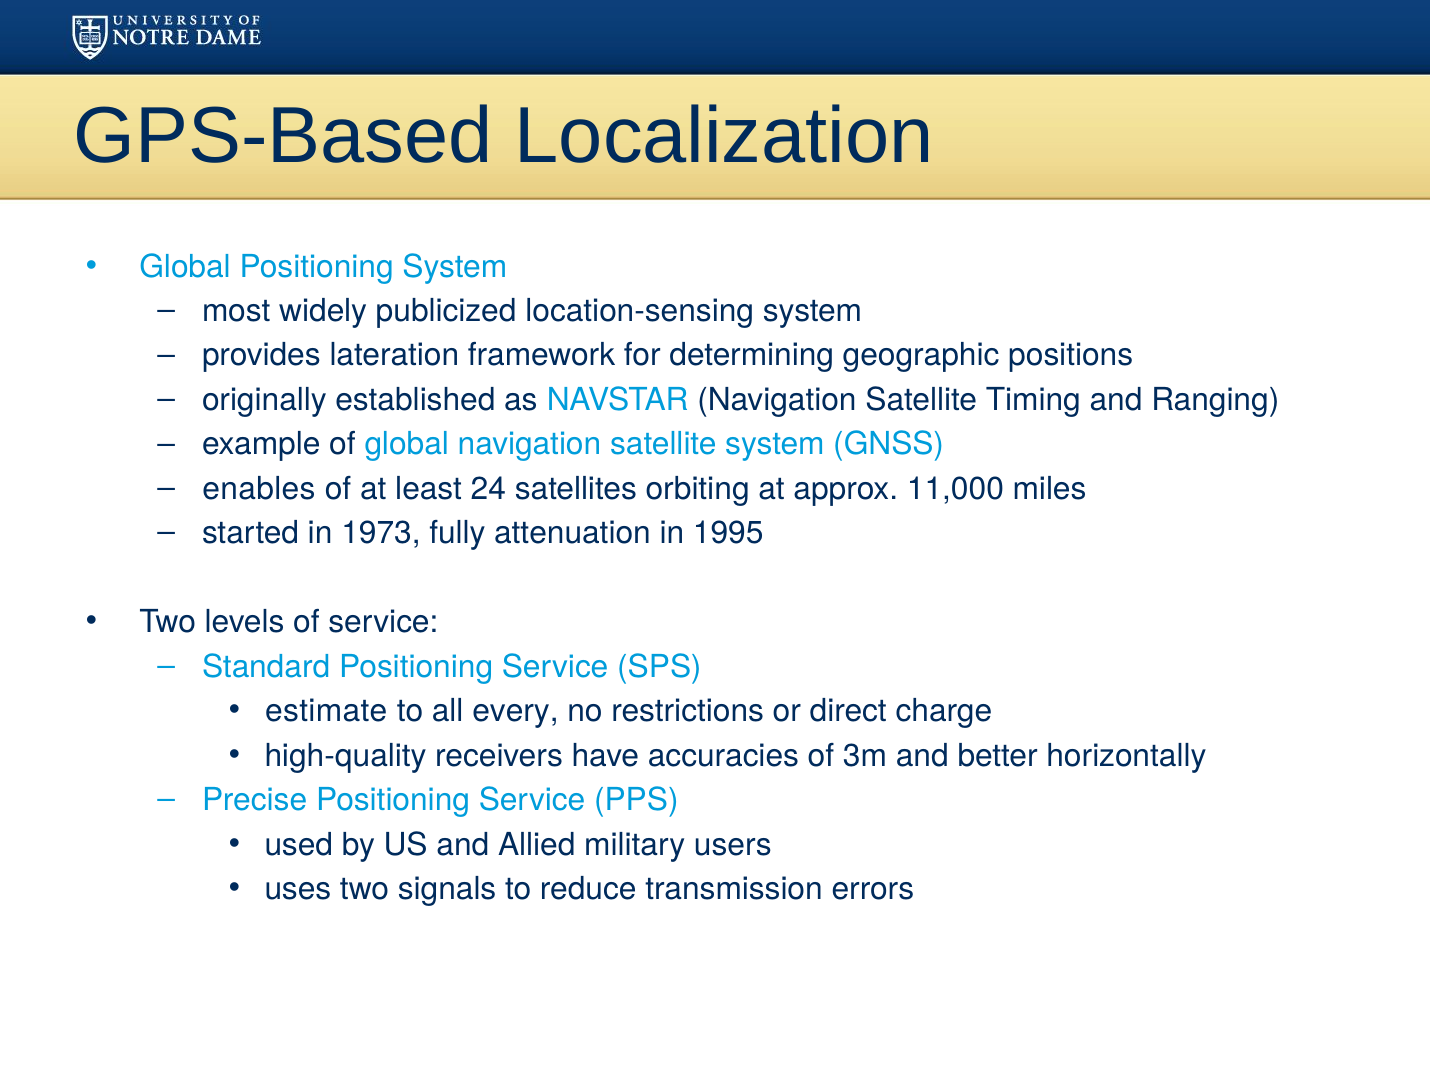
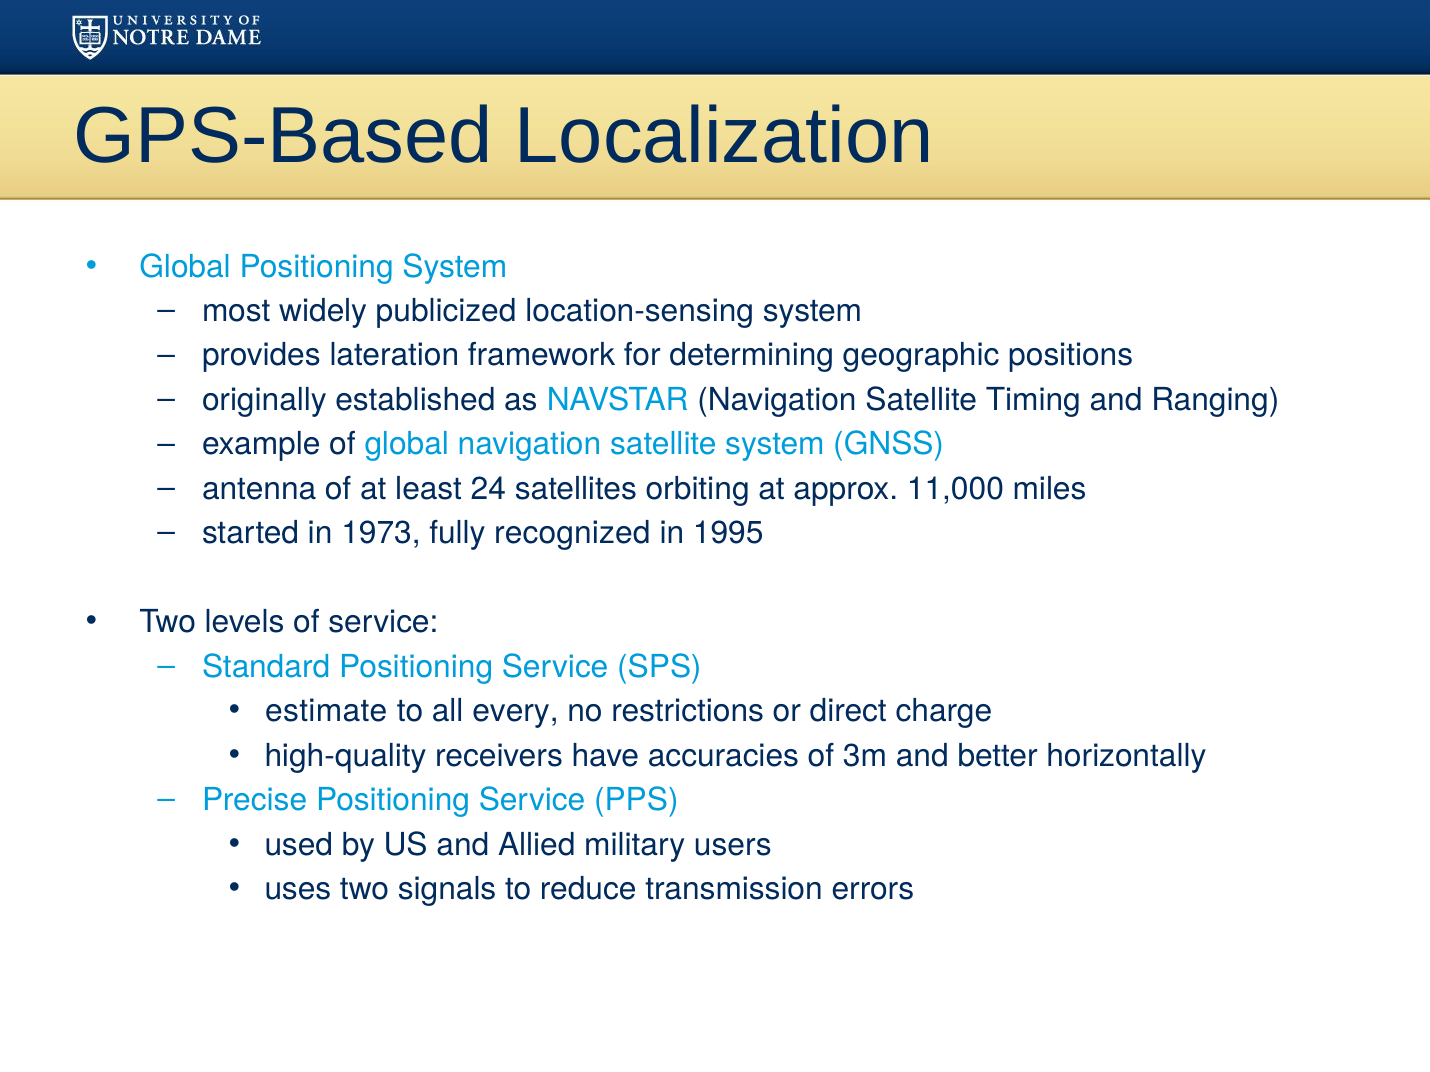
enables: enables -> antenna (259, 489)
attenuation: attenuation -> recognized (572, 534)
